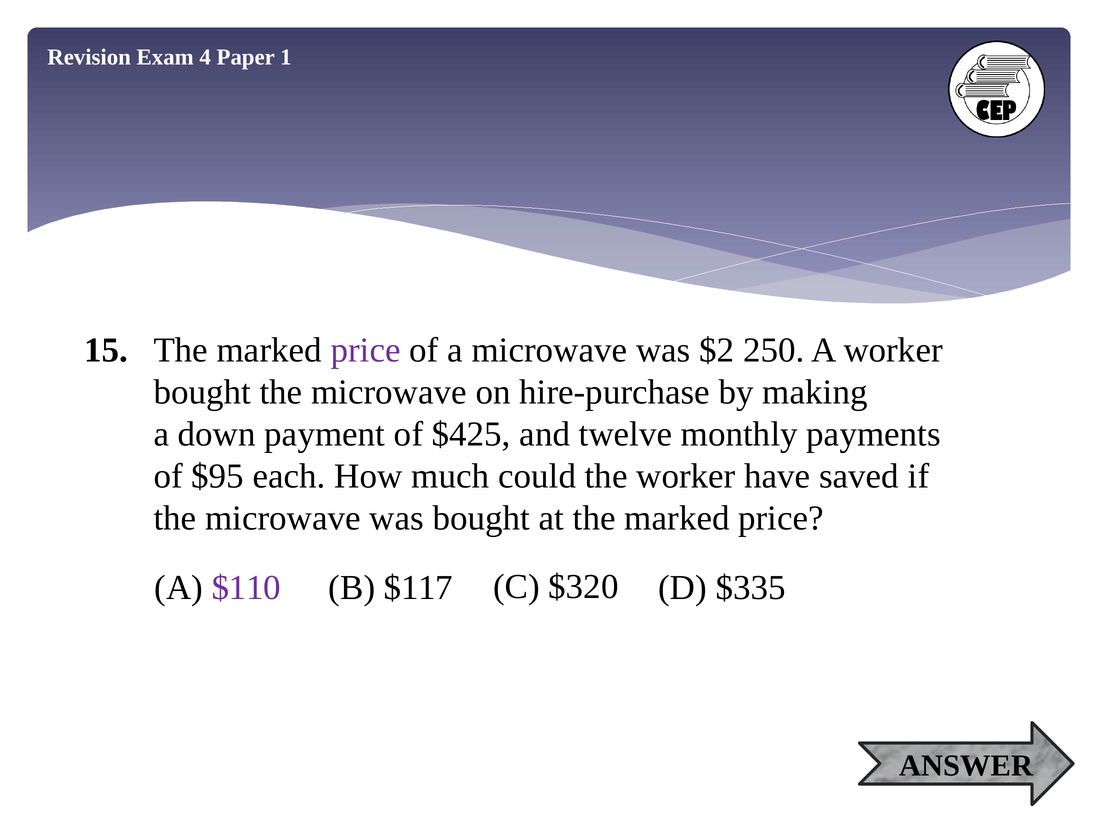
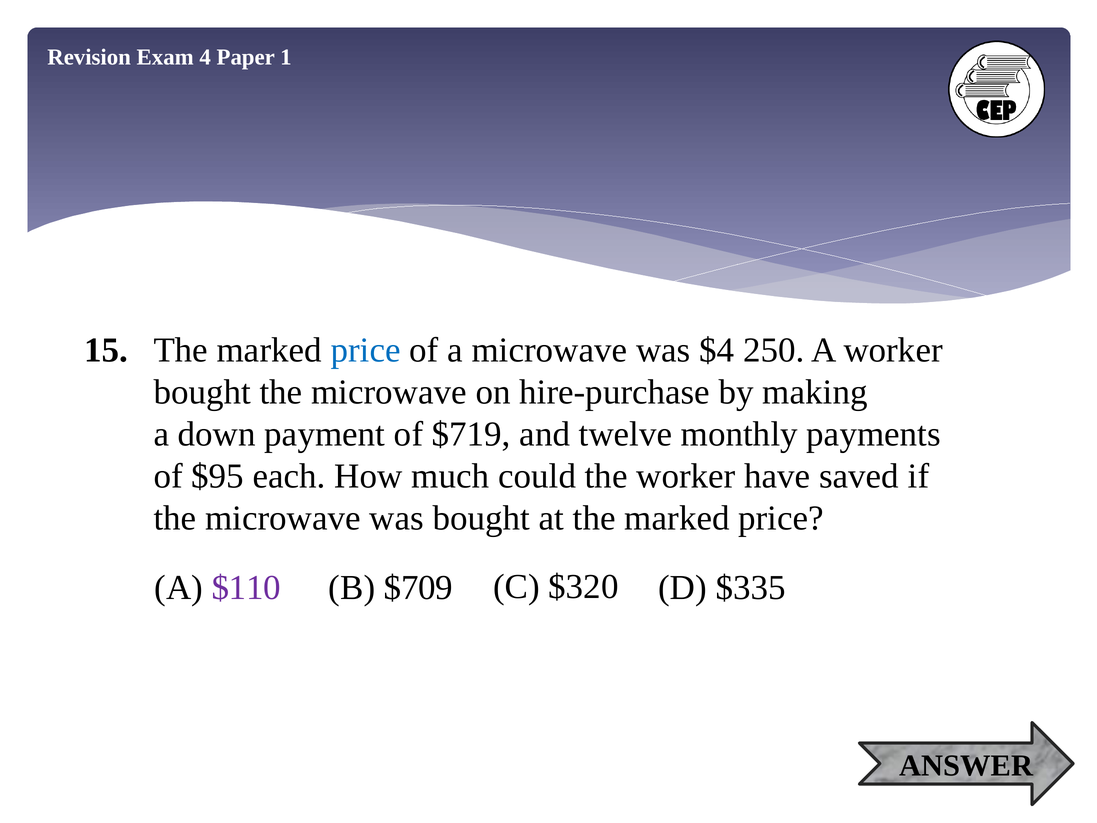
price colour: purple -> blue (366, 350)
$2: $2 -> $4 (717, 350)
$425: $425 -> $719 (471, 434)
$117: $117 -> $709 (418, 587)
